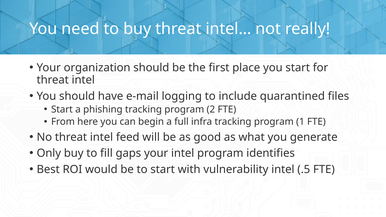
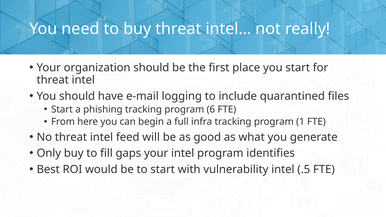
2: 2 -> 6 (211, 109)
